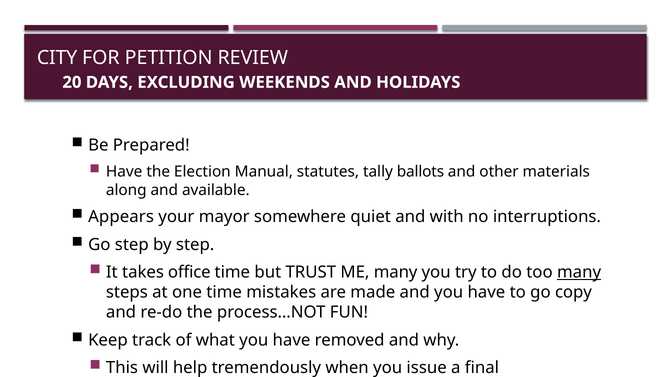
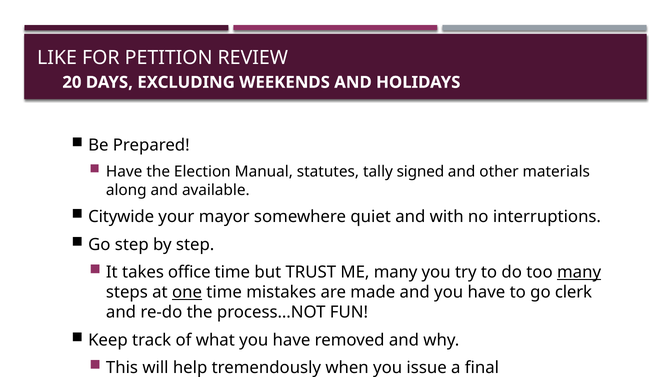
CITY: CITY -> LIKE (57, 58)
ballots: ballots -> signed (420, 172)
Appears: Appears -> Citywide (121, 217)
one underline: none -> present (187, 293)
copy: copy -> clerk (573, 293)
